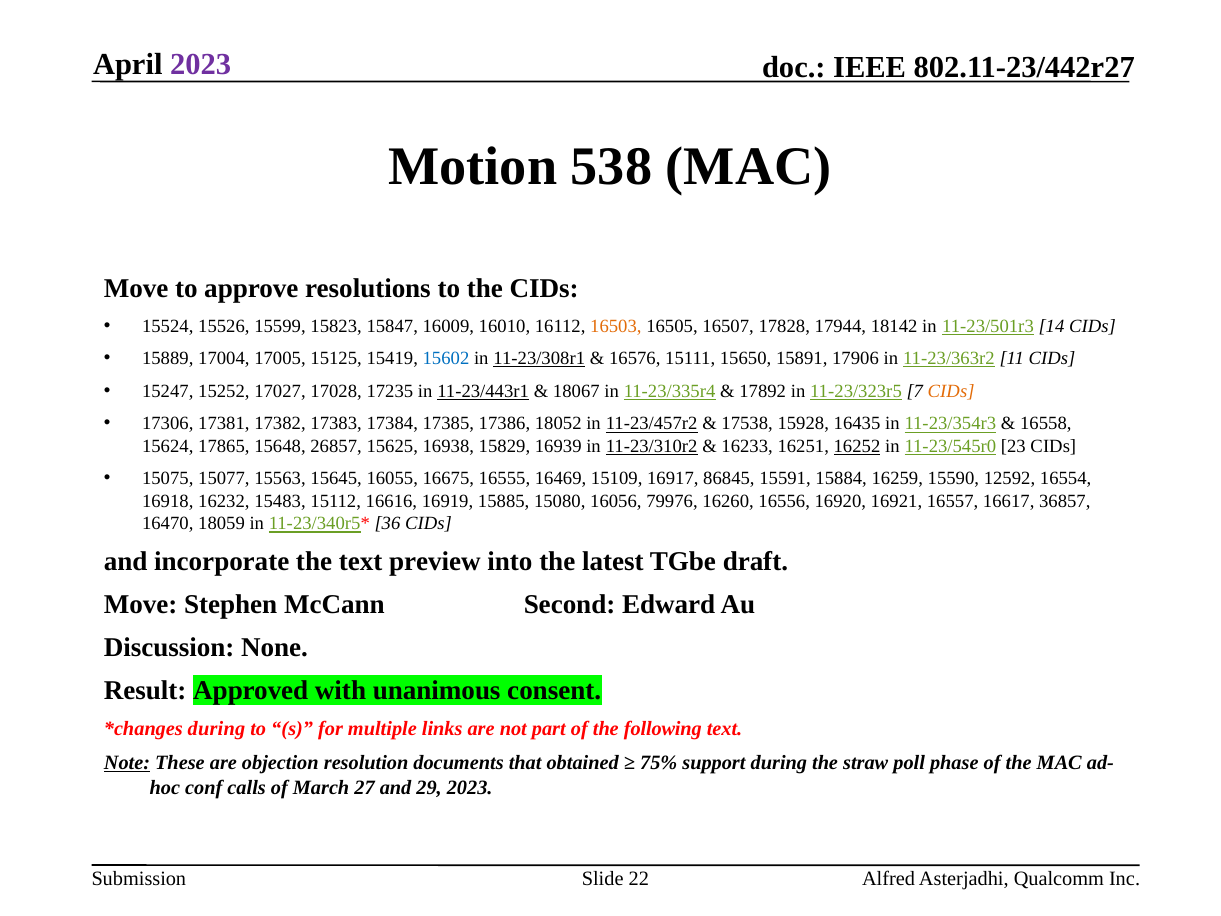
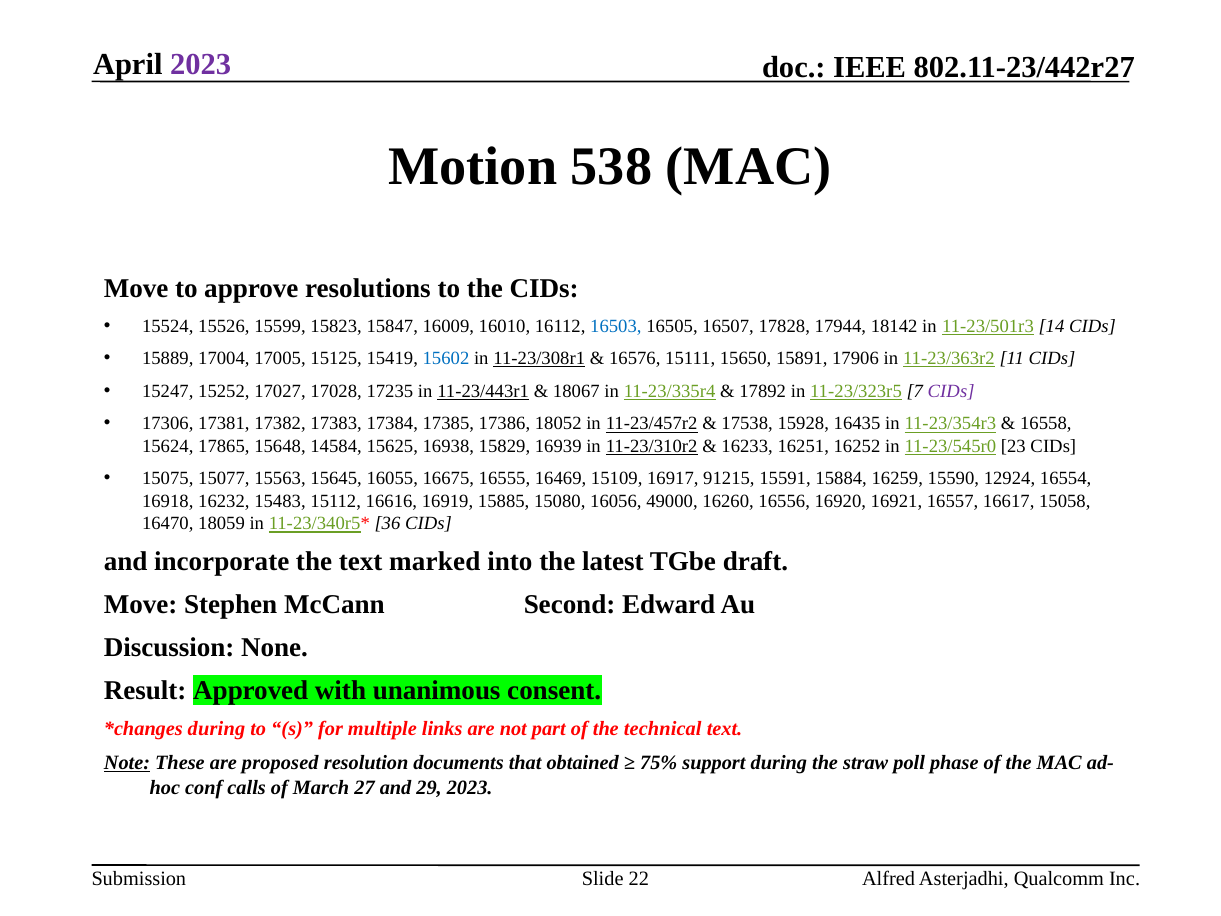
16503 colour: orange -> blue (616, 326)
CIDs colour: orange -> purple (951, 391)
26857: 26857 -> 14584 (336, 446)
16252 underline: present -> none (857, 446)
86845: 86845 -> 91215 (729, 479)
12592: 12592 -> 12924 (1010, 479)
79976: 79976 -> 49000 (672, 501)
36857: 36857 -> 15058 (1065, 501)
preview: preview -> marked (435, 562)
following: following -> technical (663, 728)
objection: objection -> proposed (280, 763)
